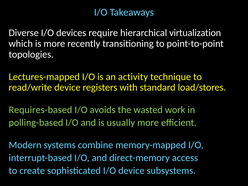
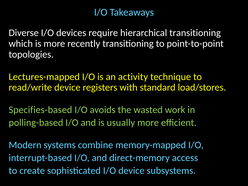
hierarchical virtualization: virtualization -> transitioning (195, 33)
Requires-based: Requires-based -> Specifies-based (40, 110)
